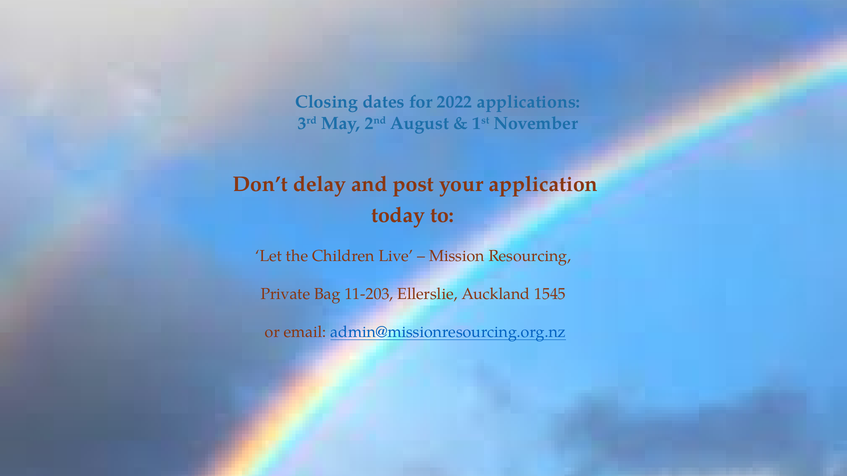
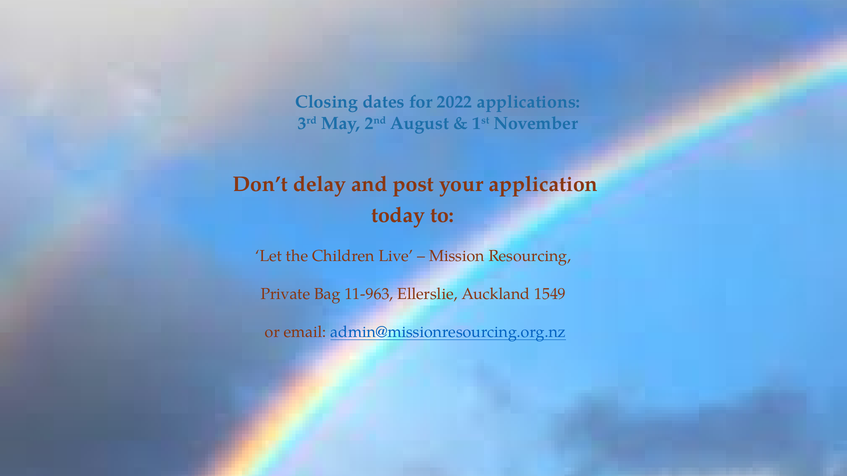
11-203: 11-203 -> 11-963 (369, 294)
1545: 1545 -> 1549 (550, 294)
